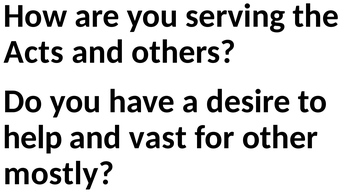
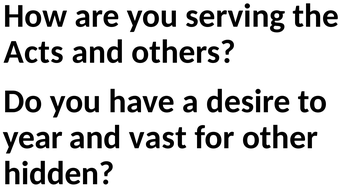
help: help -> year (33, 137)
mostly: mostly -> hidden (59, 173)
